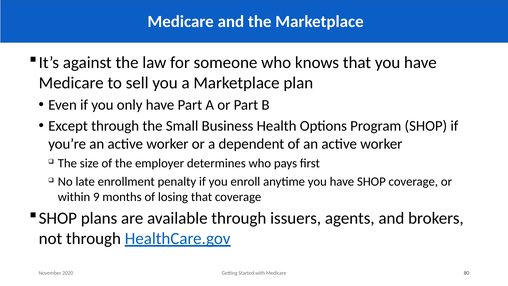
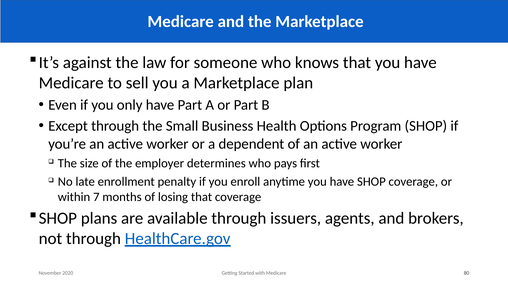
9: 9 -> 7 (96, 197)
